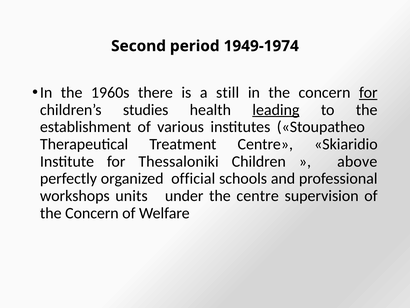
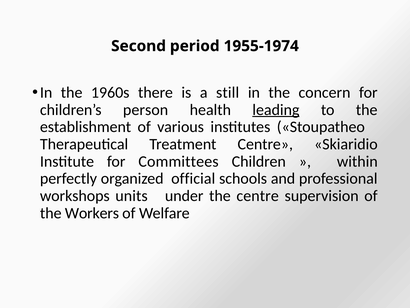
1949-1974: 1949-1974 -> 1955-1974 (261, 46)
for underline: present -> none (368, 92)
studies: studies -> person (146, 110)
Thessaloniki: Thessaloniki -> Committees (179, 161)
above: above -> within (357, 161)
Concern: Concern -> Workers (92, 213)
